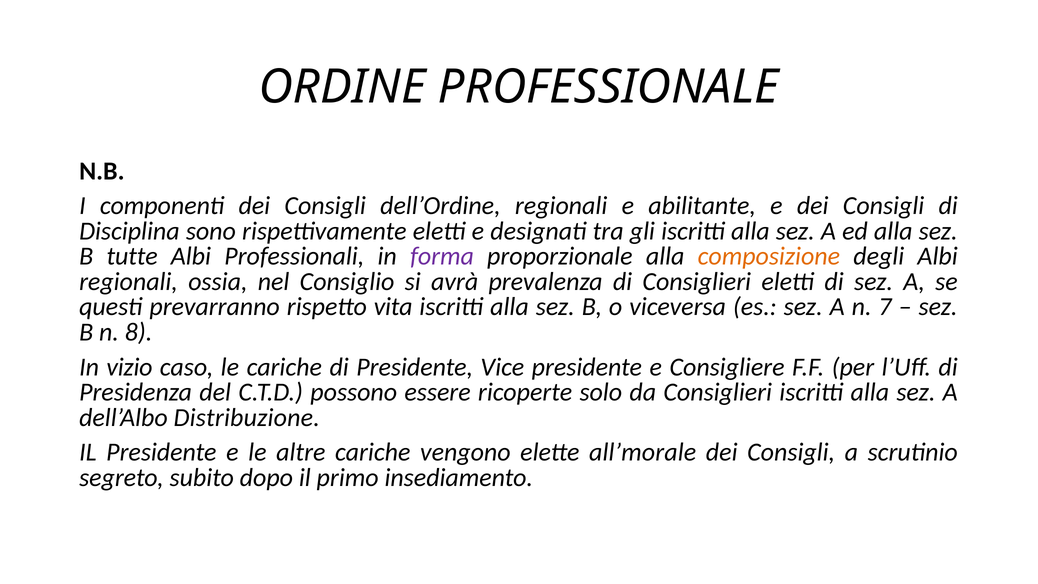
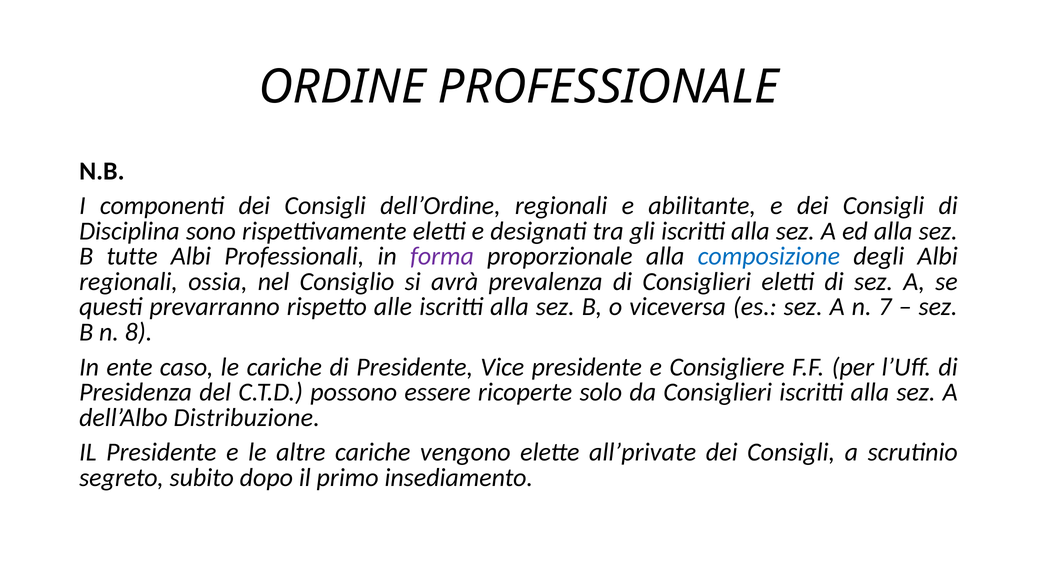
composizione colour: orange -> blue (769, 256)
vita: vita -> alle (393, 307)
vizio: vizio -> ente (129, 367)
all’morale: all’morale -> all’private (643, 452)
